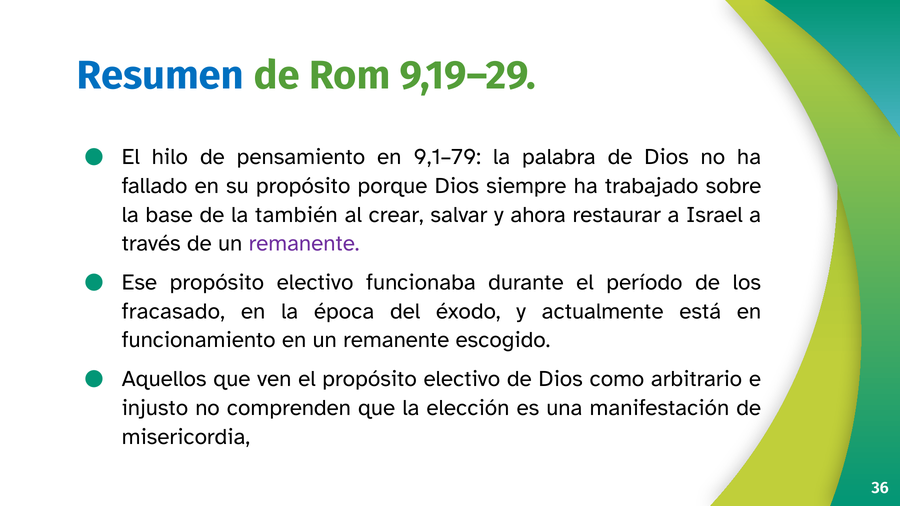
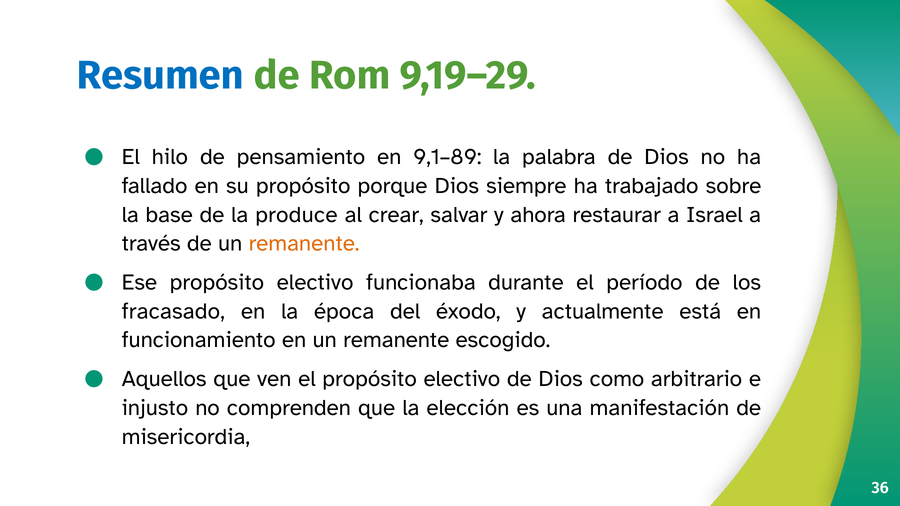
9,1–79: 9,1–79 -> 9,1–89 (447, 157)
también: también -> produce (296, 215)
remanente colour: purple -> orange (304, 244)
